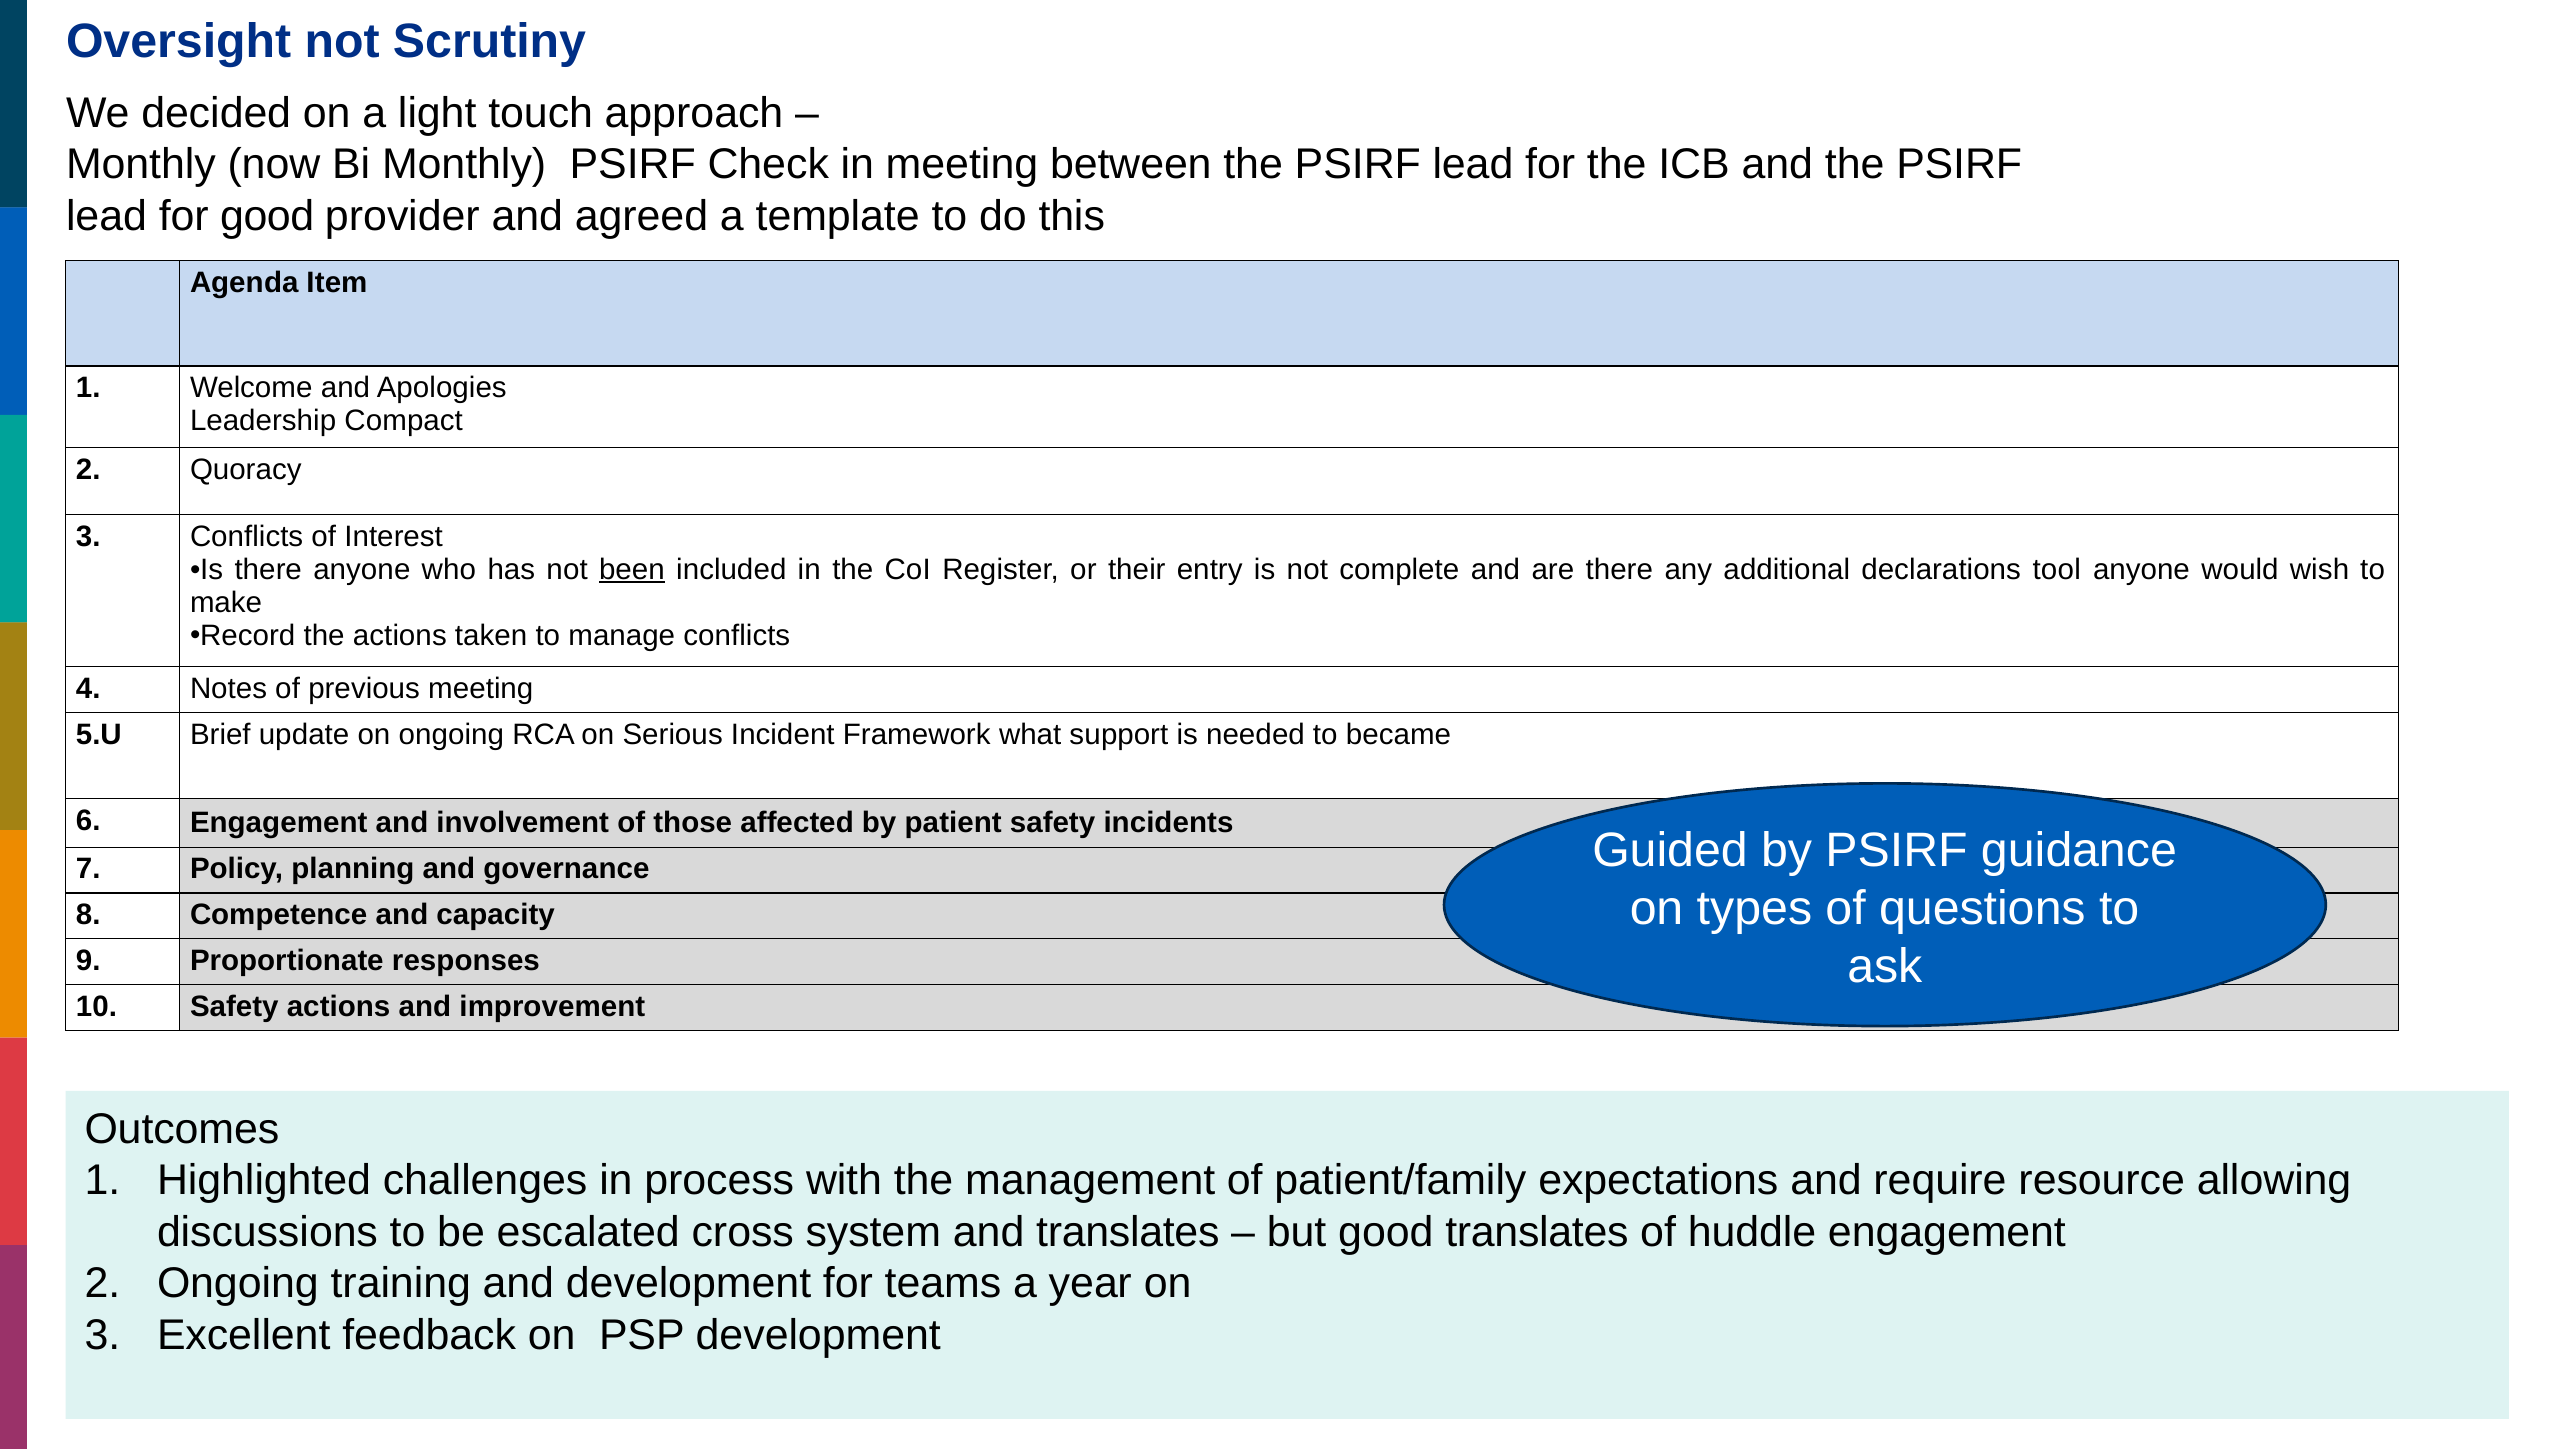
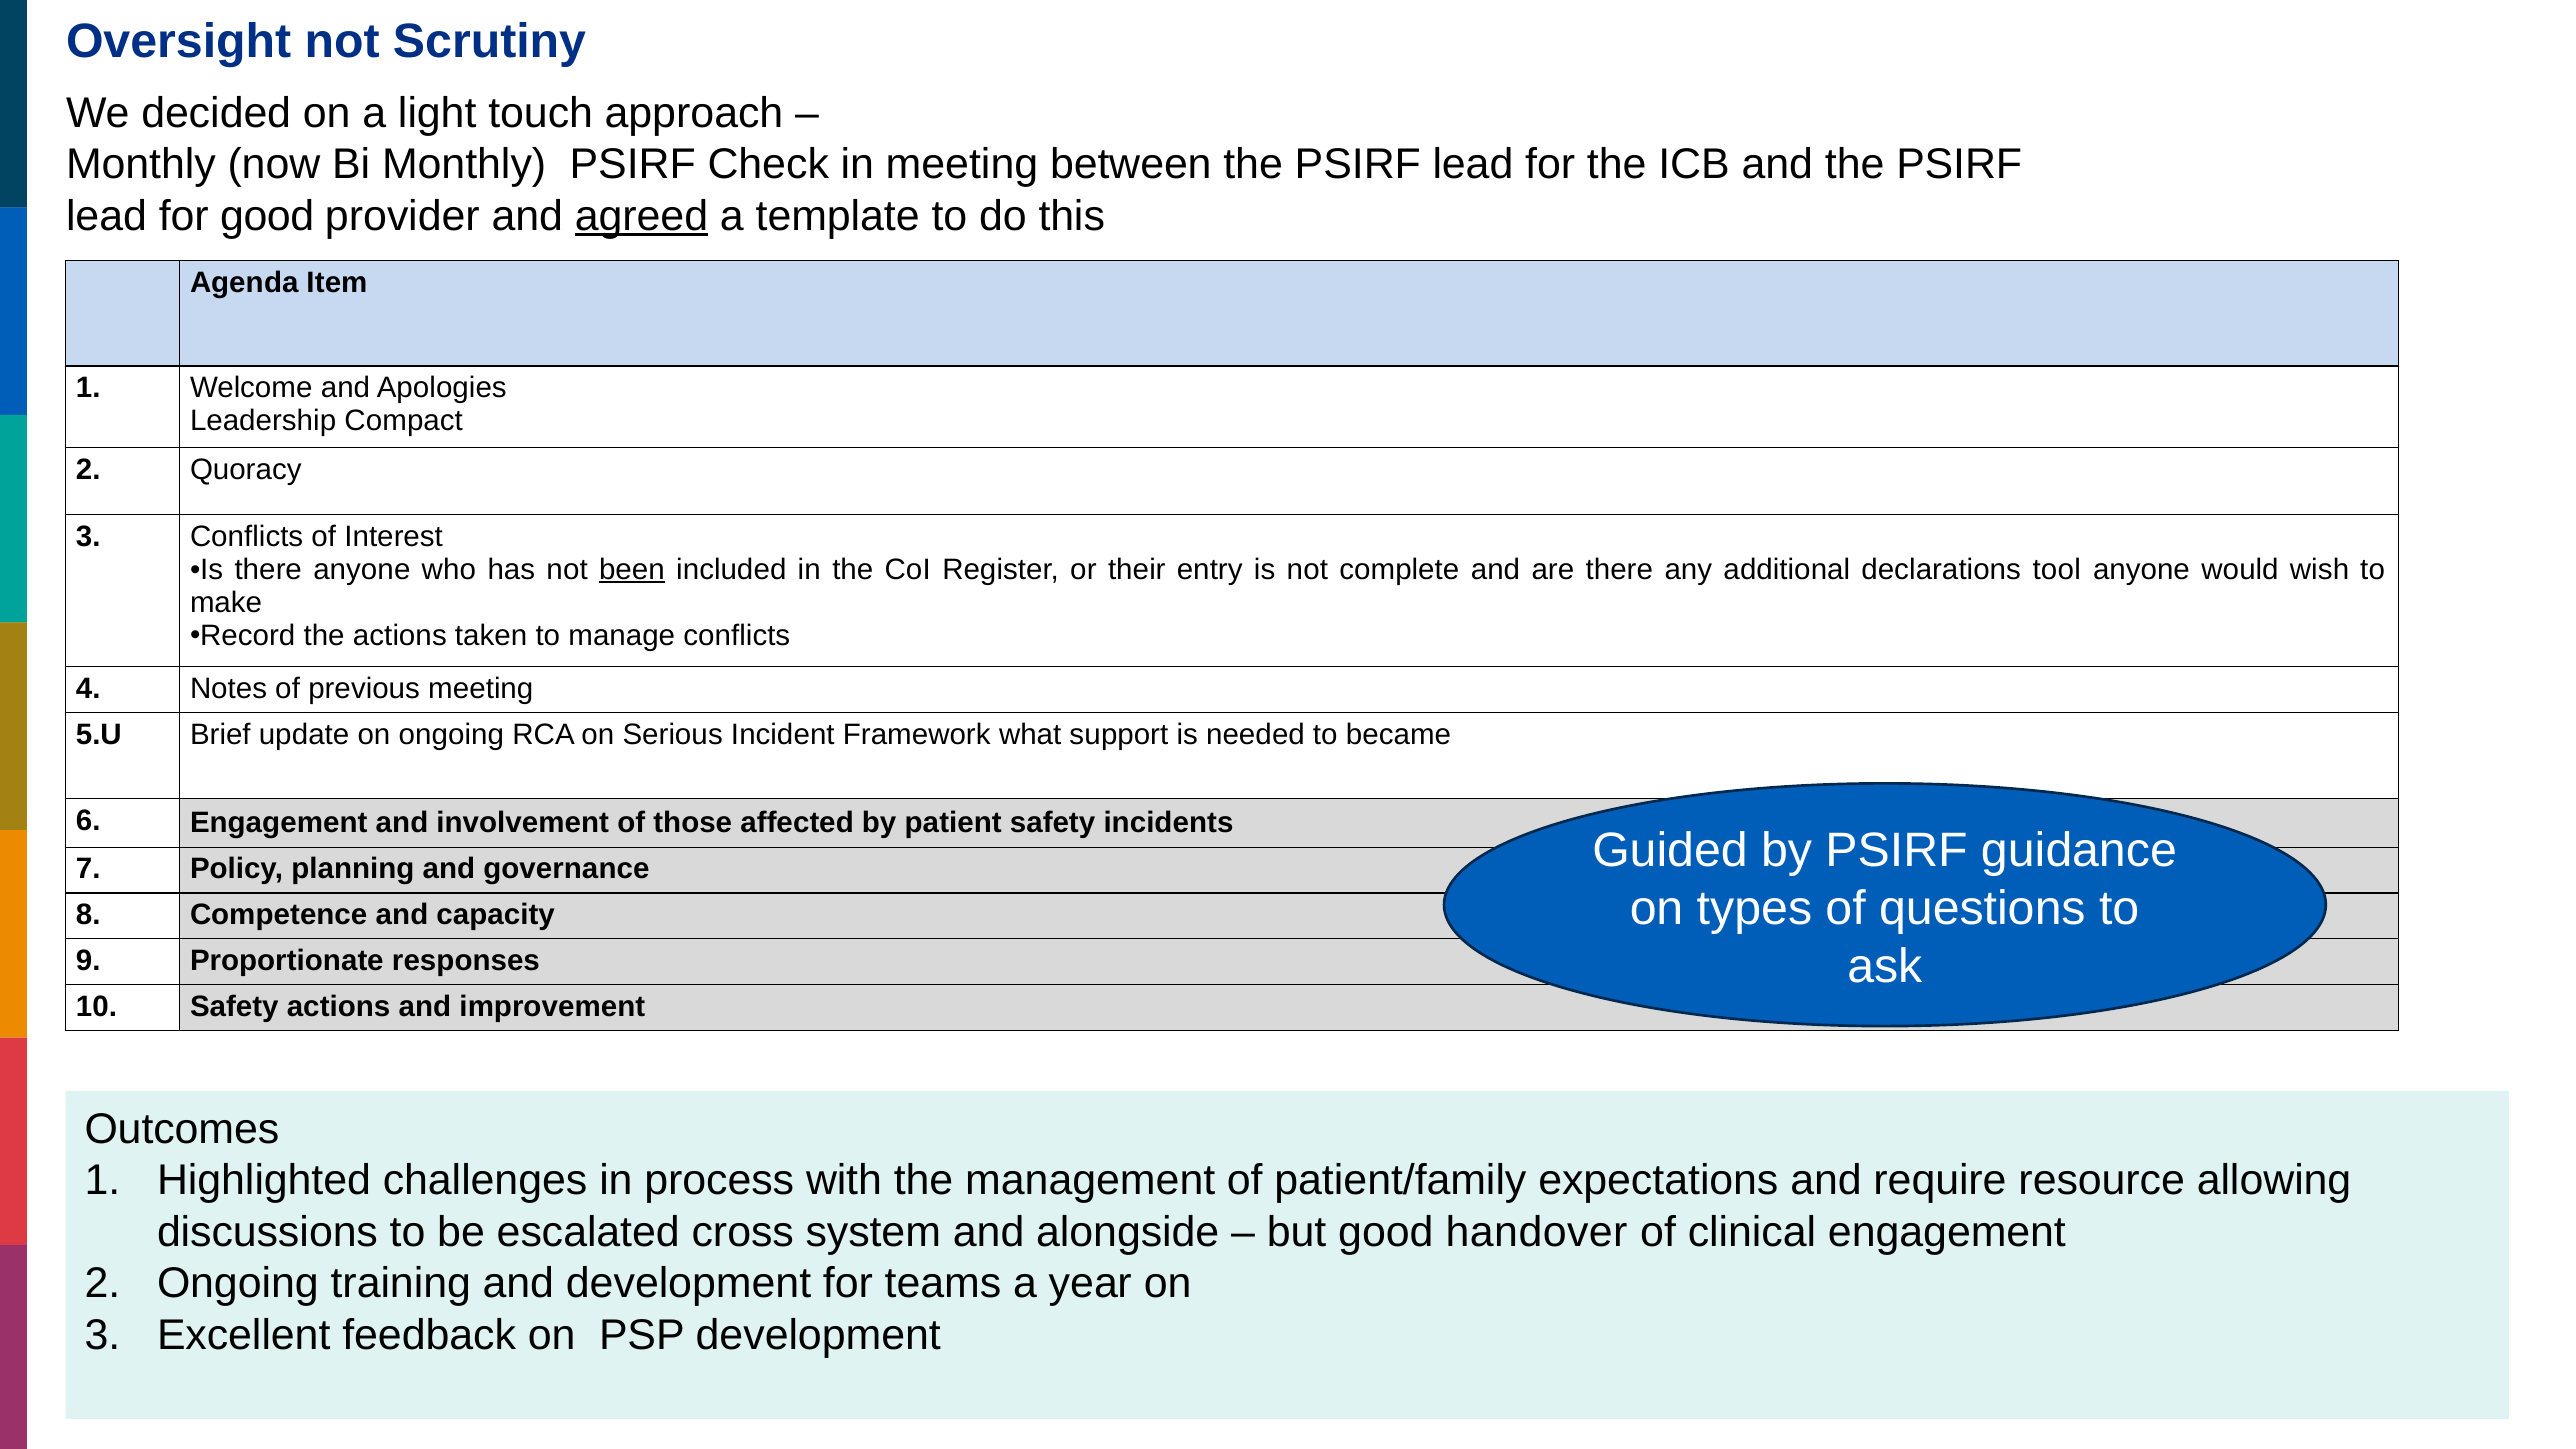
agreed underline: none -> present (641, 216)
and translates: translates -> alongside (1128, 1232)
good translates: translates -> handover (1537, 1232)
huddle: huddle -> clinical (1752, 1232)
